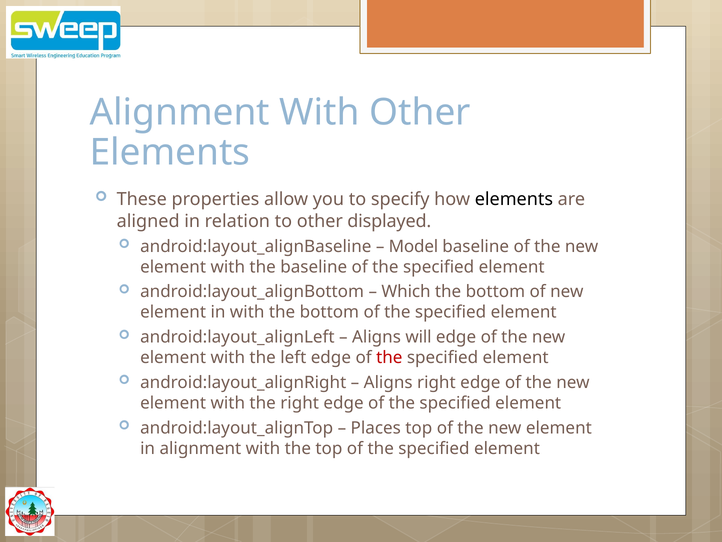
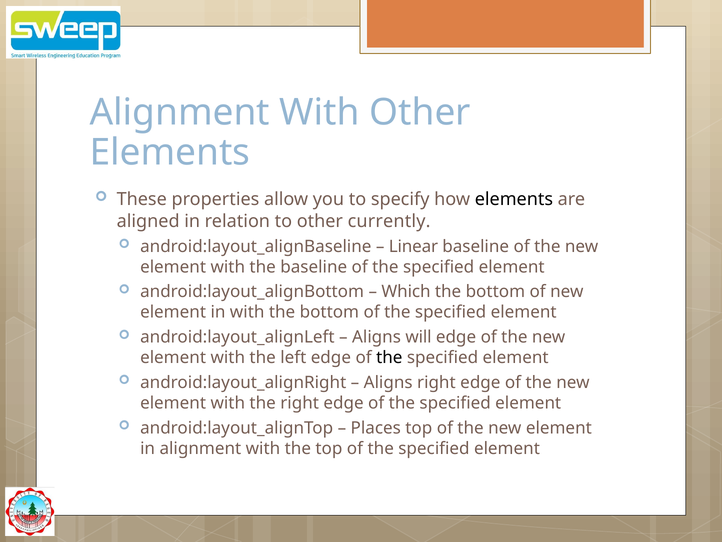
displayed: displayed -> currently (389, 221)
Model: Model -> Linear (413, 246)
the colour: red -> black (389, 357)
